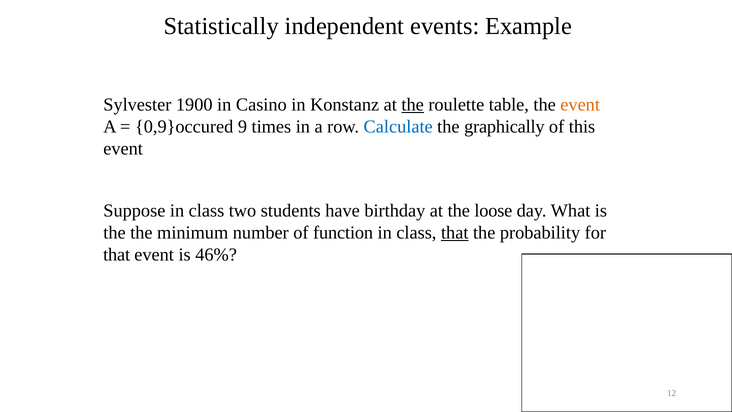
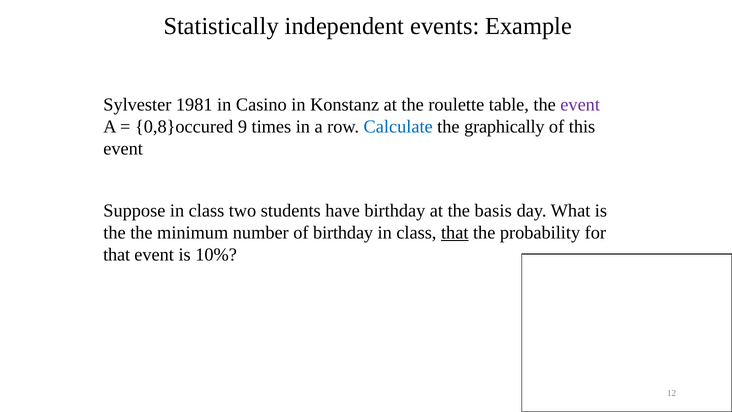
1900: 1900 -> 1981 (194, 104)
the underline: present -> none (413, 104)
event colour: orange -> purple (580, 104)
0,9}occured: 0,9}occured -> 0,8}occured (184, 126)
loose: loose -> basis (493, 211)
of function: function -> birthday (343, 233)
46%: 46% -> 10% (216, 254)
